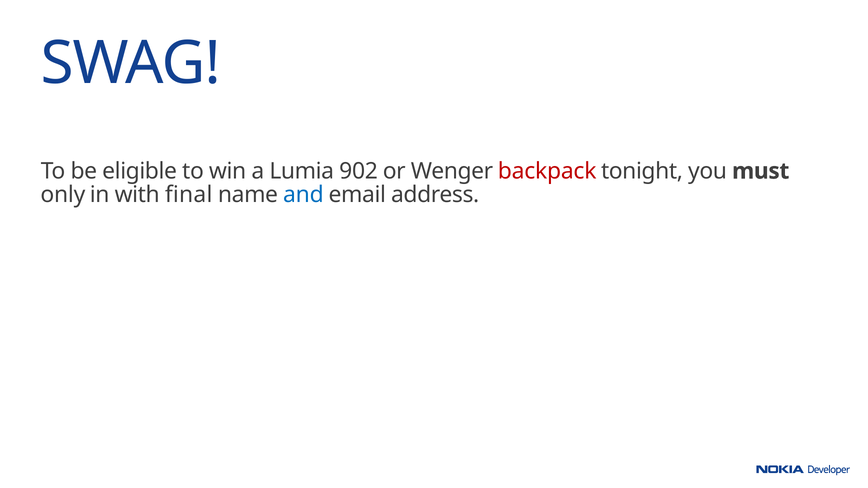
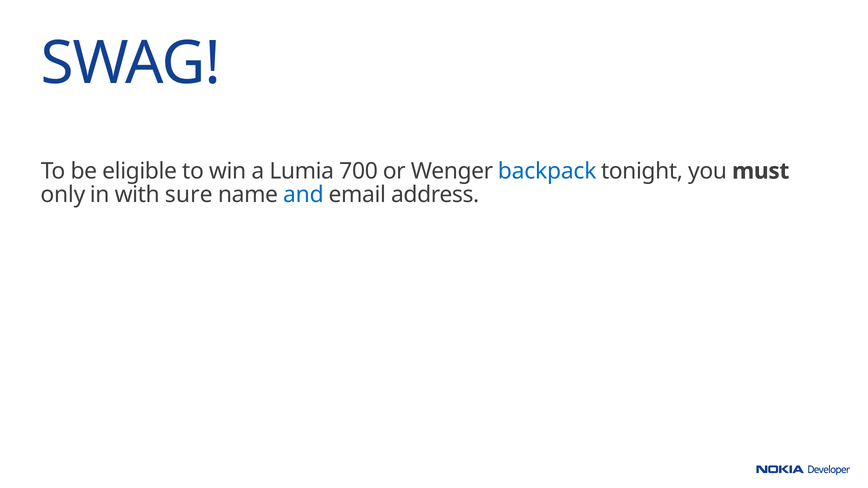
902: 902 -> 700 (359, 171)
backpack colour: red -> blue (547, 171)
final: final -> sure (189, 195)
